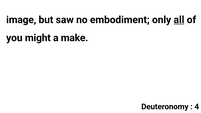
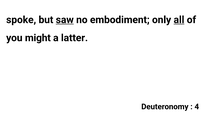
image: image -> spoke (21, 20)
saw underline: none -> present (65, 20)
make: make -> latter (74, 38)
